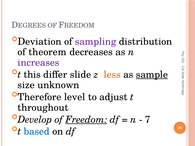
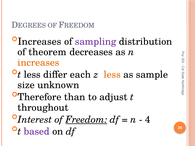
Deviation: Deviation -> Increases (40, 42)
increases colour: purple -> orange (38, 63)
t this: this -> less (32, 75)
slide: slide -> each (80, 75)
sample underline: present -> none (152, 75)
level: level -> than (75, 97)
Develop: Develop -> Interest (35, 120)
7: 7 -> 4 (148, 120)
based colour: blue -> purple (37, 132)
